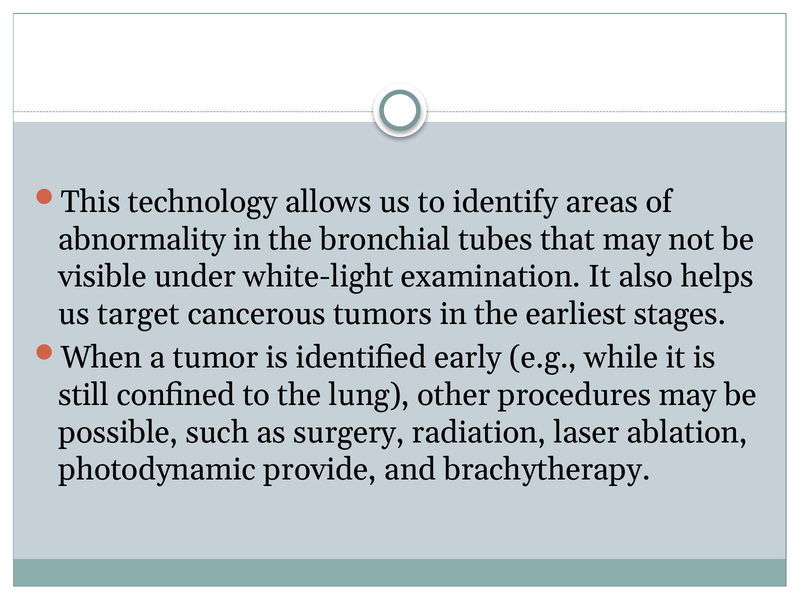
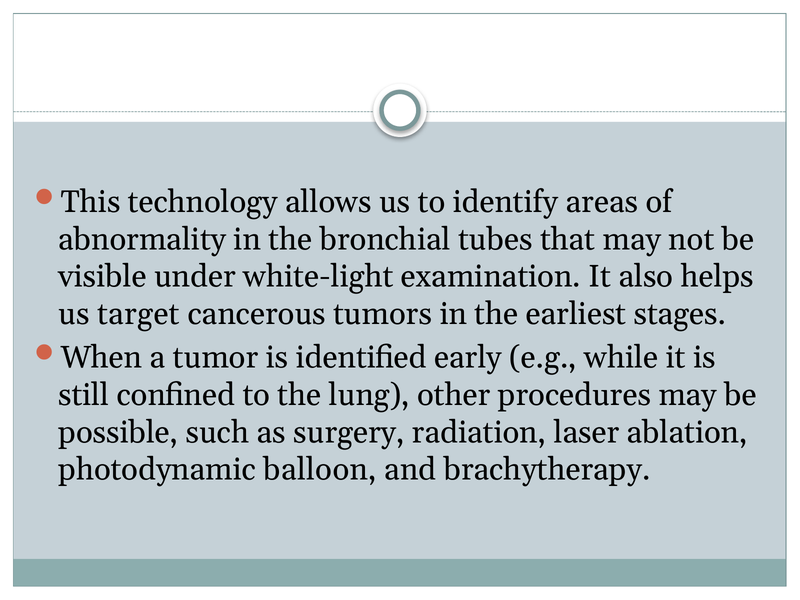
provide: provide -> balloon (320, 470)
